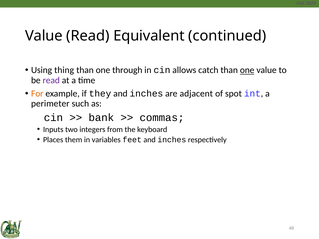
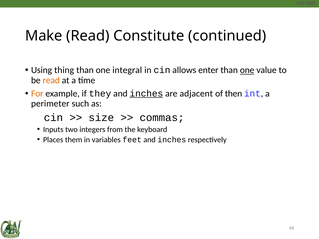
Value: Value -> Make (44, 36)
Equivalent: Equivalent -> Constitute (149, 36)
through: through -> integral (127, 70)
catch: catch -> enter (208, 70)
read colour: purple -> orange (51, 80)
inches underline: none -> present (146, 94)
spot: spot -> then (234, 94)
bank: bank -> size (101, 118)
